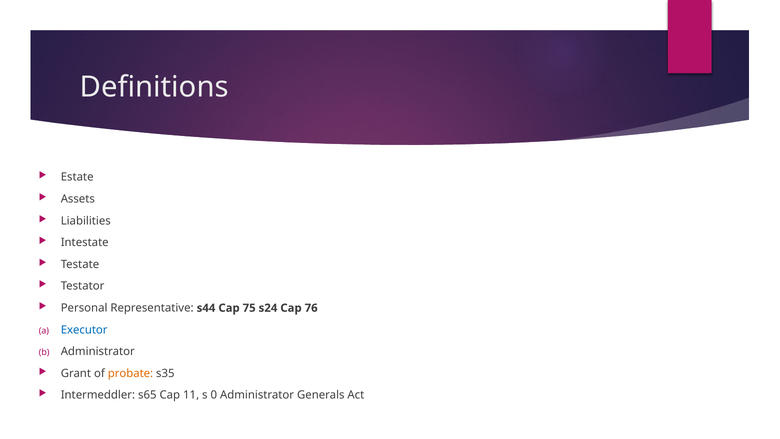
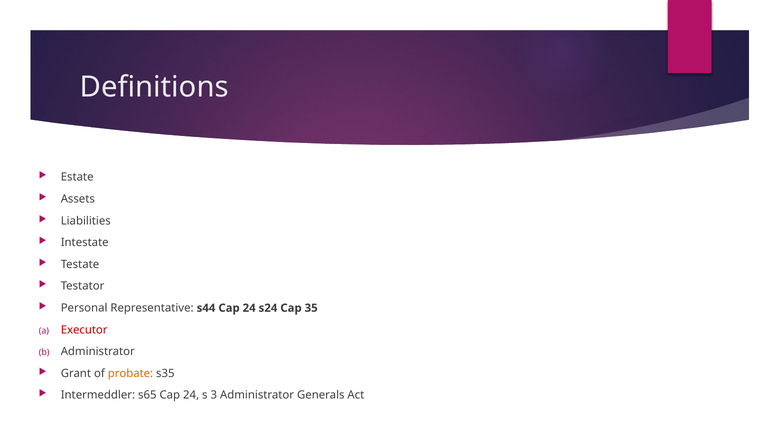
s44 Cap 75: 75 -> 24 (249, 308)
76: 76 -> 35 (311, 308)
Executor colour: blue -> red (84, 330)
s65 Cap 11: 11 -> 24 (191, 395)
0: 0 -> 3 (214, 395)
